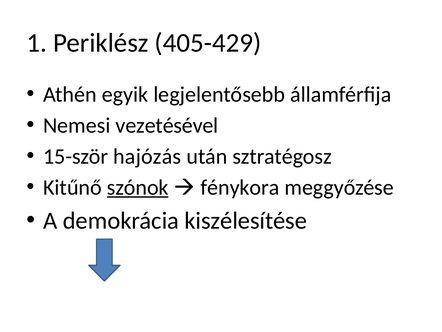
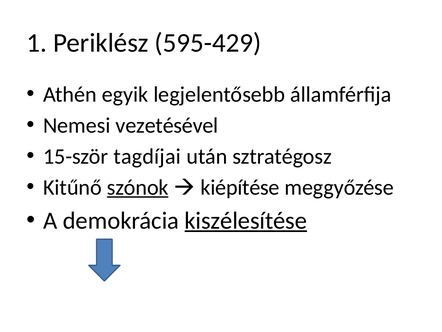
405-429: 405-429 -> 595-429 (208, 43)
hajózás: hajózás -> tagdíjai (147, 156)
fénykora: fénykora -> kiépítése (240, 187)
kiszélesítése underline: none -> present (246, 220)
